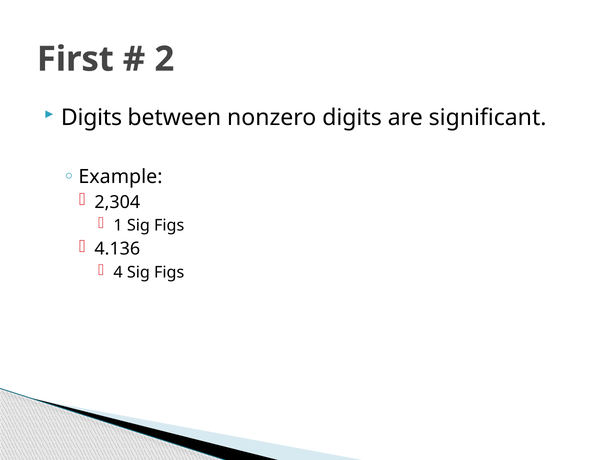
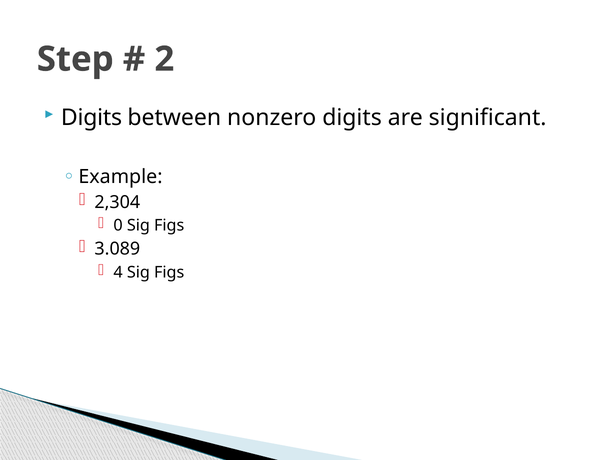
First: First -> Step (75, 59)
1: 1 -> 0 (118, 226)
4.136: 4.136 -> 3.089 (117, 249)
